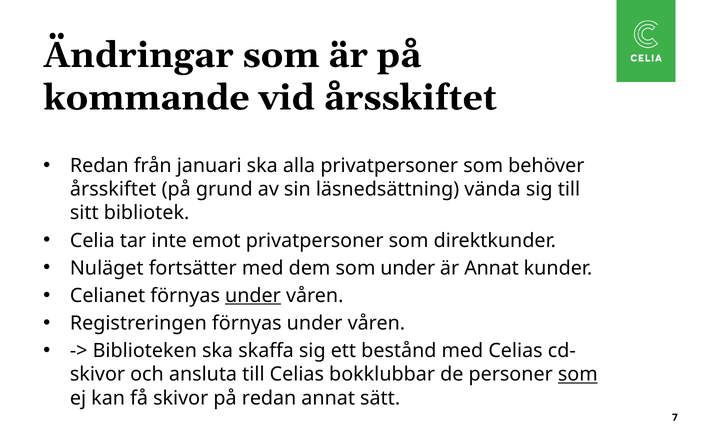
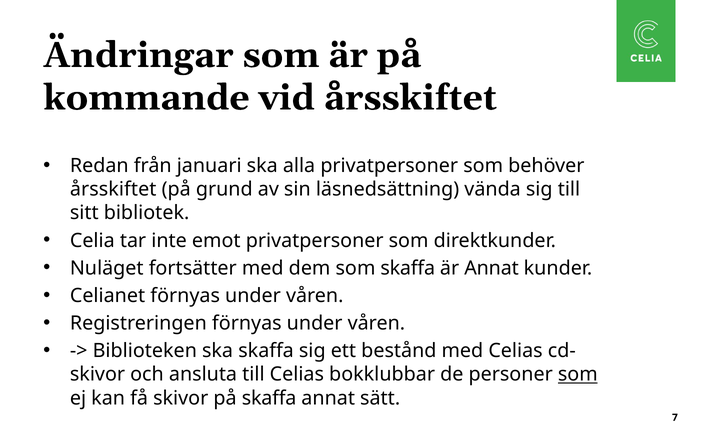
som under: under -> skaffa (408, 268)
under underline: present -> none (253, 296)
på redan: redan -> skaffa (269, 398)
